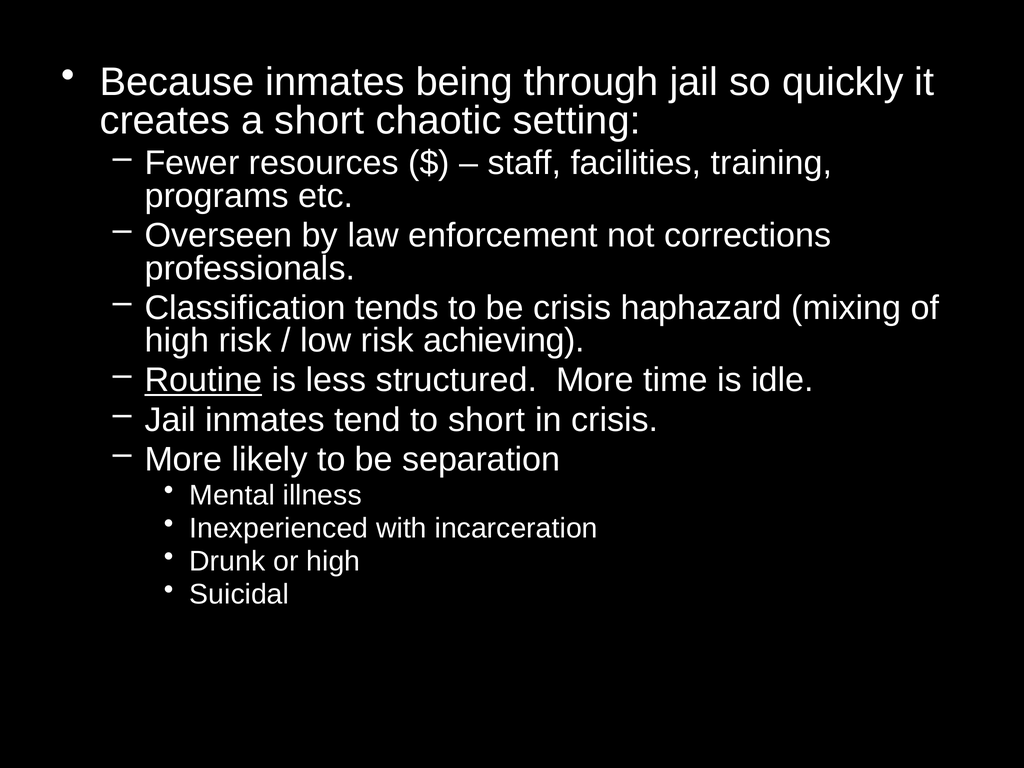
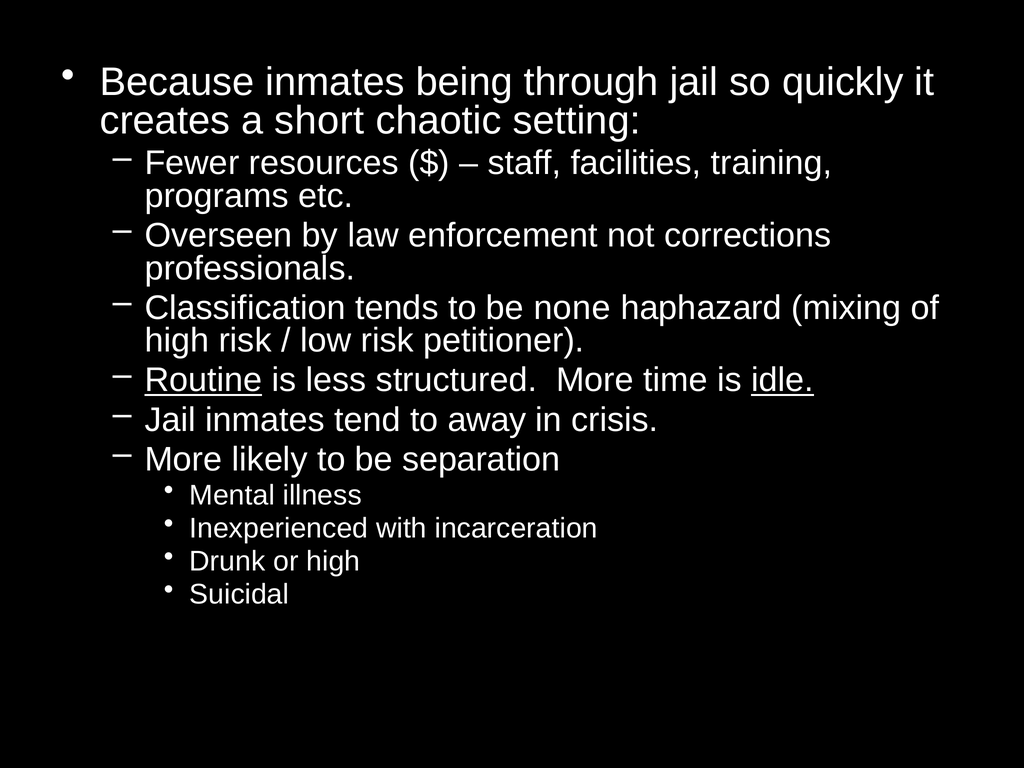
be crisis: crisis -> none (572, 308)
achieving: achieving -> petitioner (504, 341)
idle underline: none -> present (783, 380)
to short: short -> away (487, 420)
